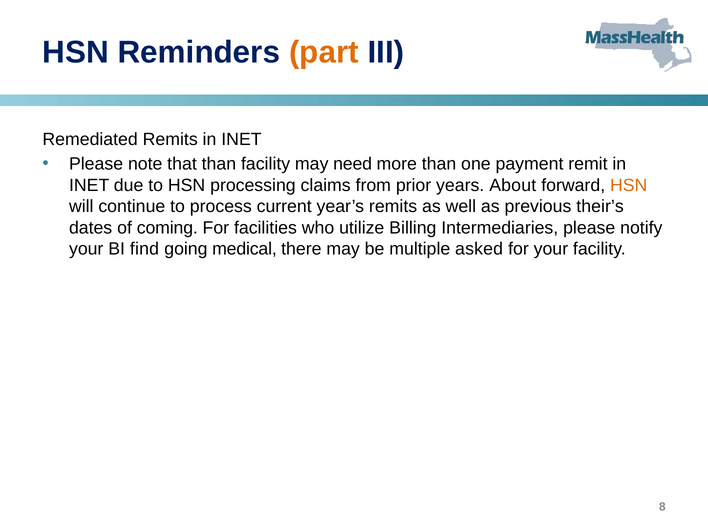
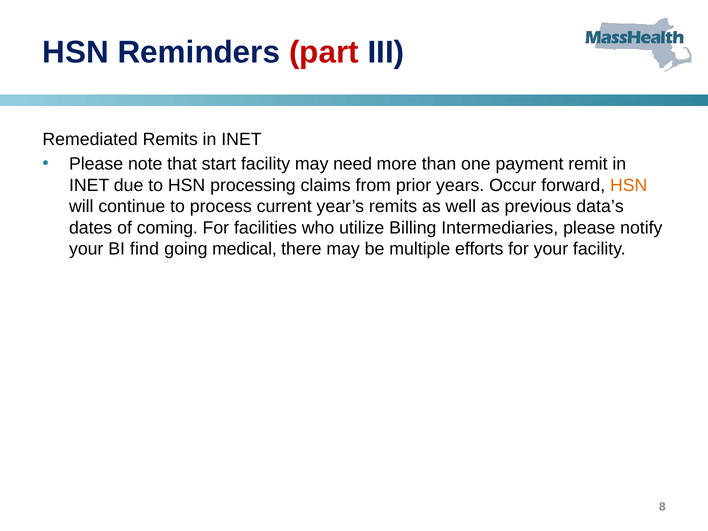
part colour: orange -> red (324, 52)
that than: than -> start (219, 164)
About: About -> Occur (513, 185)
their’s: their’s -> data’s (600, 207)
asked: asked -> efforts (479, 249)
